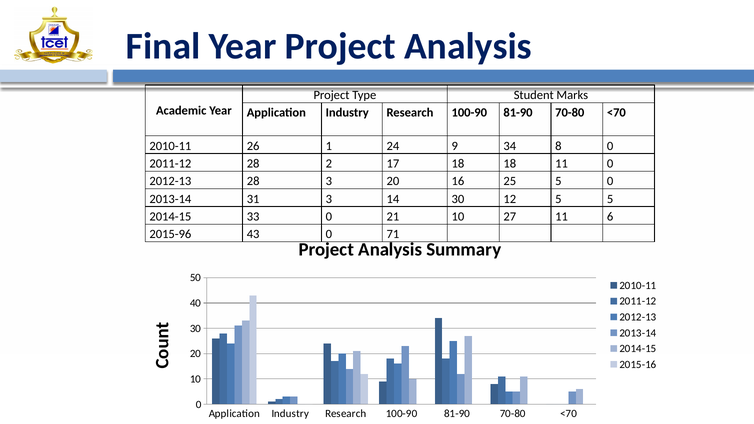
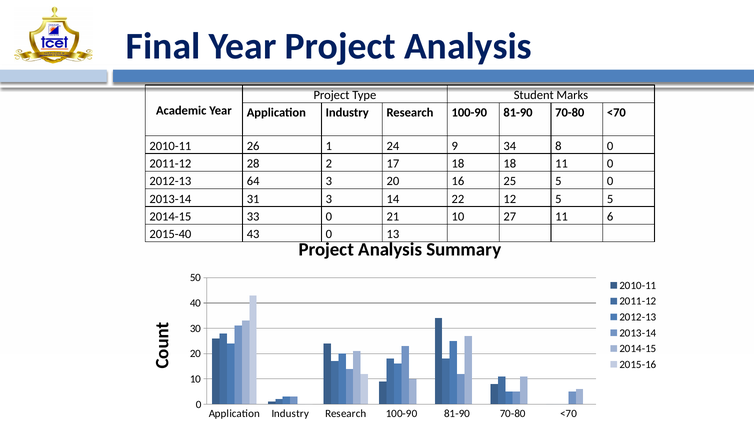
2012-13 28: 28 -> 64 (253, 181)
14 30: 30 -> 22 (458, 199)
2015-96: 2015-96 -> 2015-40 (170, 234)
71: 71 -> 13 (393, 234)
